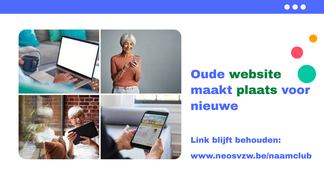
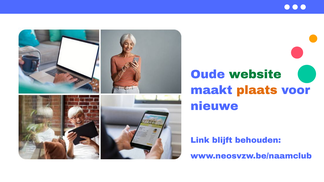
plaats colour: green -> orange (257, 90)
